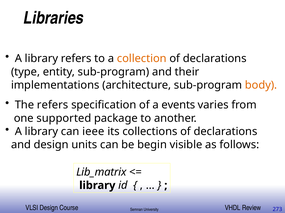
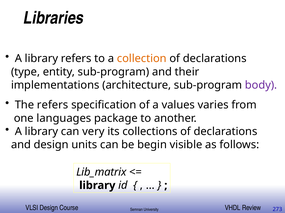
body colour: orange -> purple (261, 85)
events: events -> values (178, 105)
supported: supported -> languages (64, 119)
ieee: ieee -> very (93, 132)
